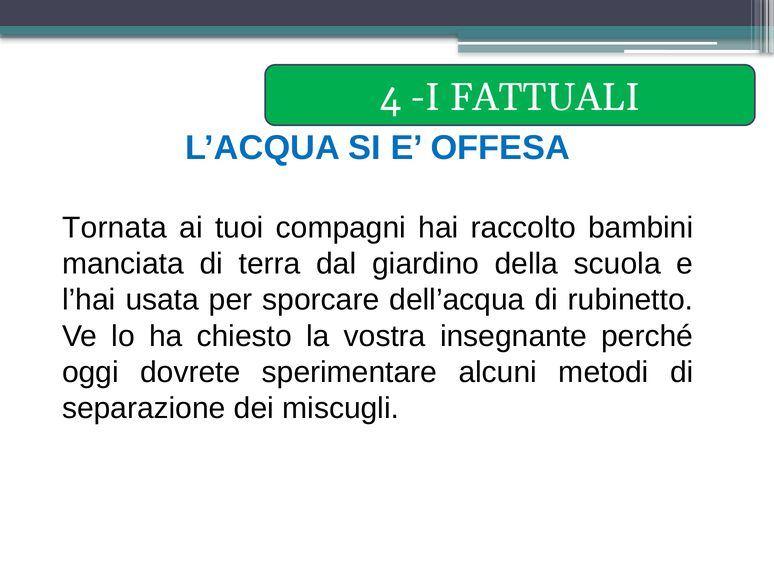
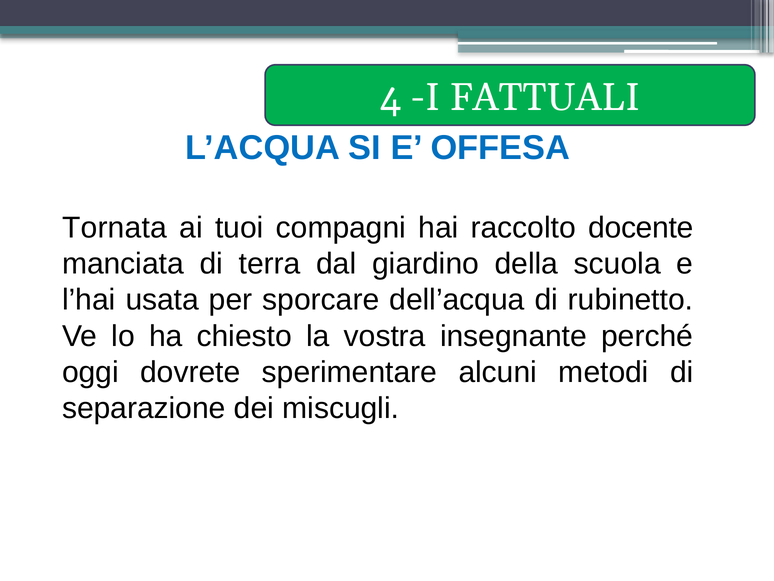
bambini: bambini -> docente (641, 227)
